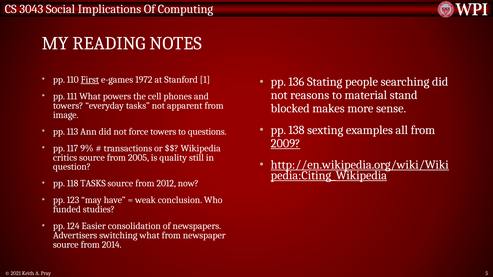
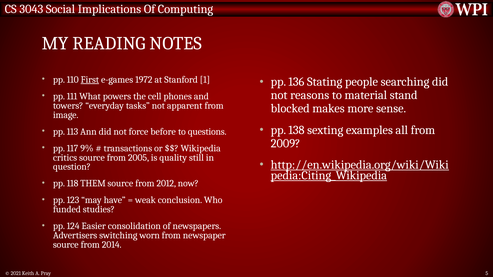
force towers: towers -> before (163, 132)
2009 underline: present -> none (286, 143)
118 TASKS: TASKS -> THEM (93, 184)
switching what: what -> worn (150, 236)
